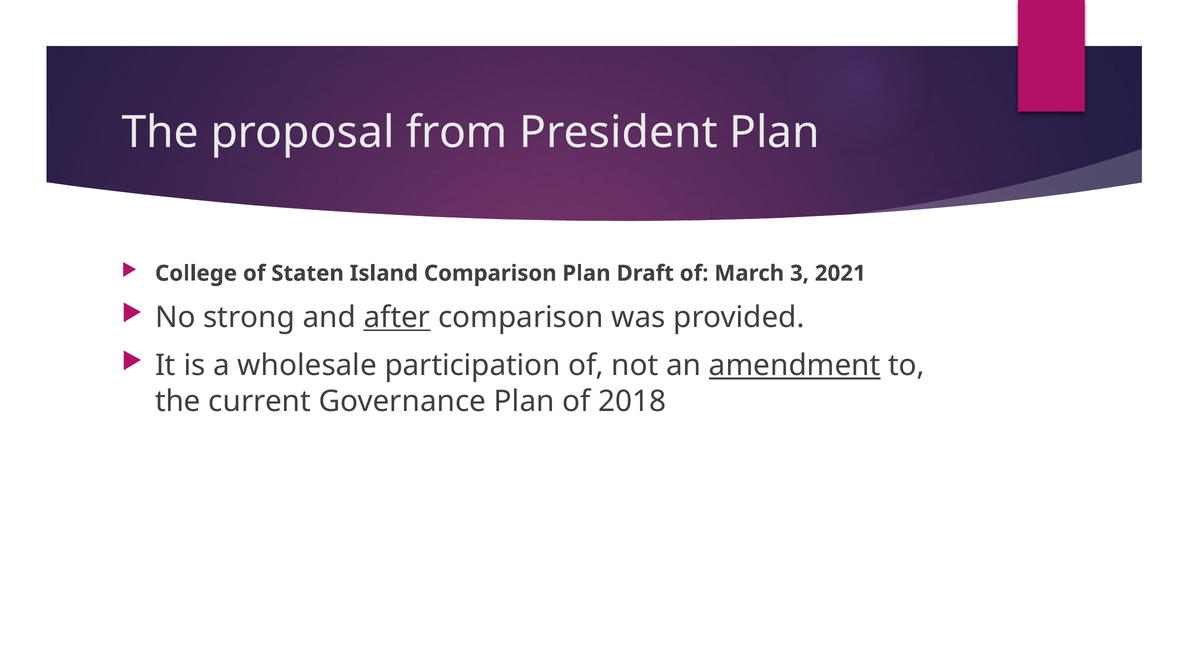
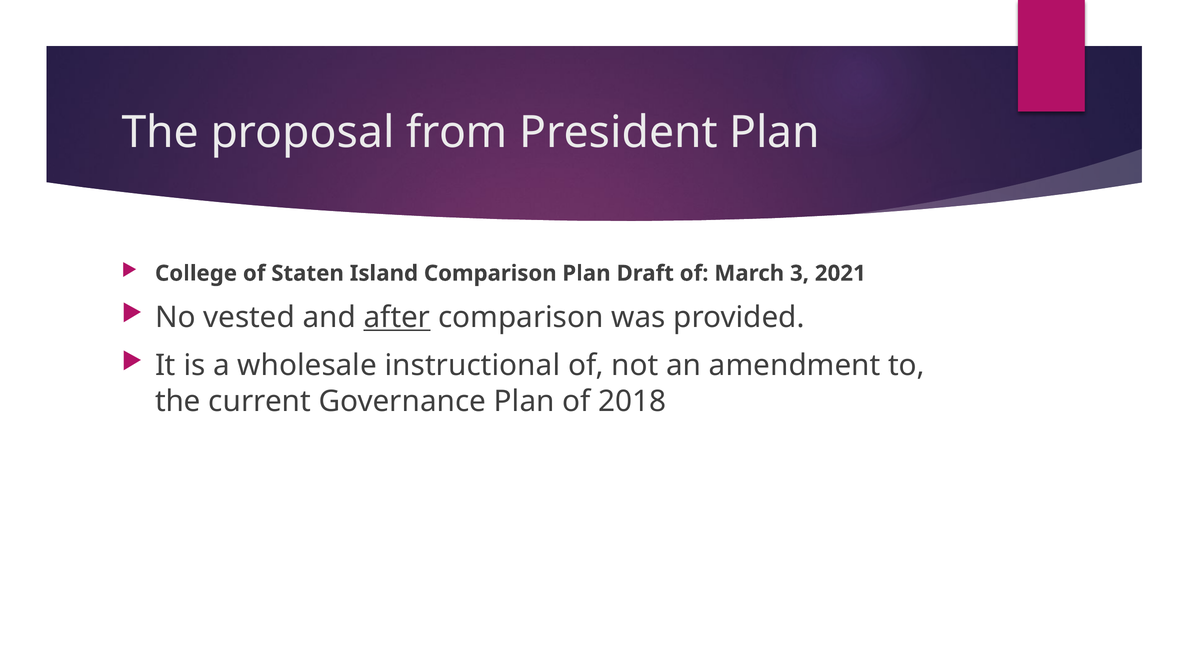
strong: strong -> vested (249, 317)
participation: participation -> instructional (472, 365)
amendment underline: present -> none (795, 365)
